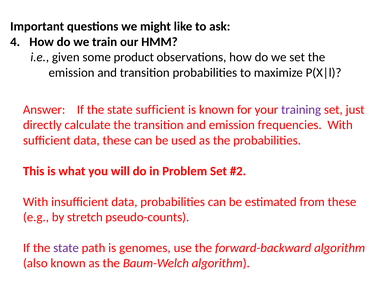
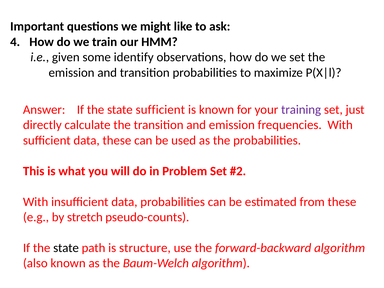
product: product -> identify (134, 57)
state colour: purple -> black (66, 248)
genomes: genomes -> structure (145, 248)
